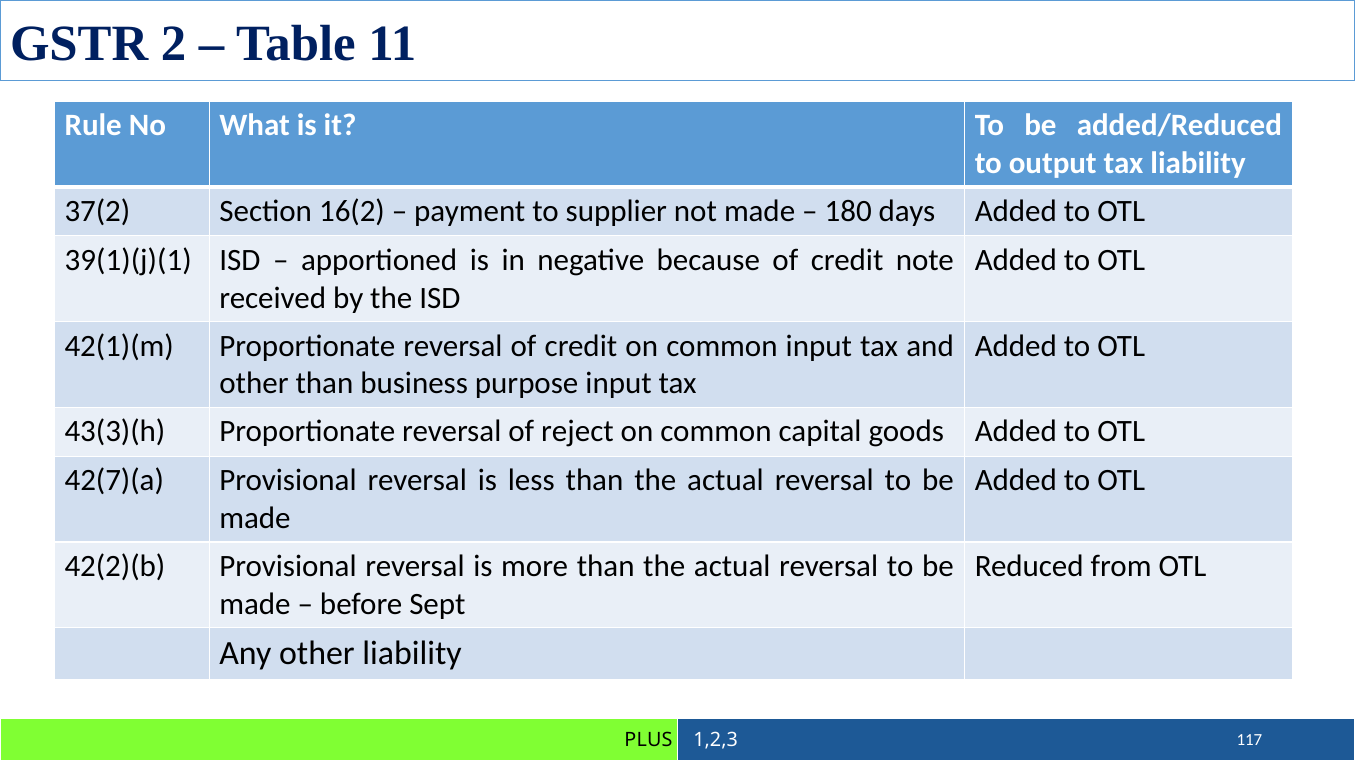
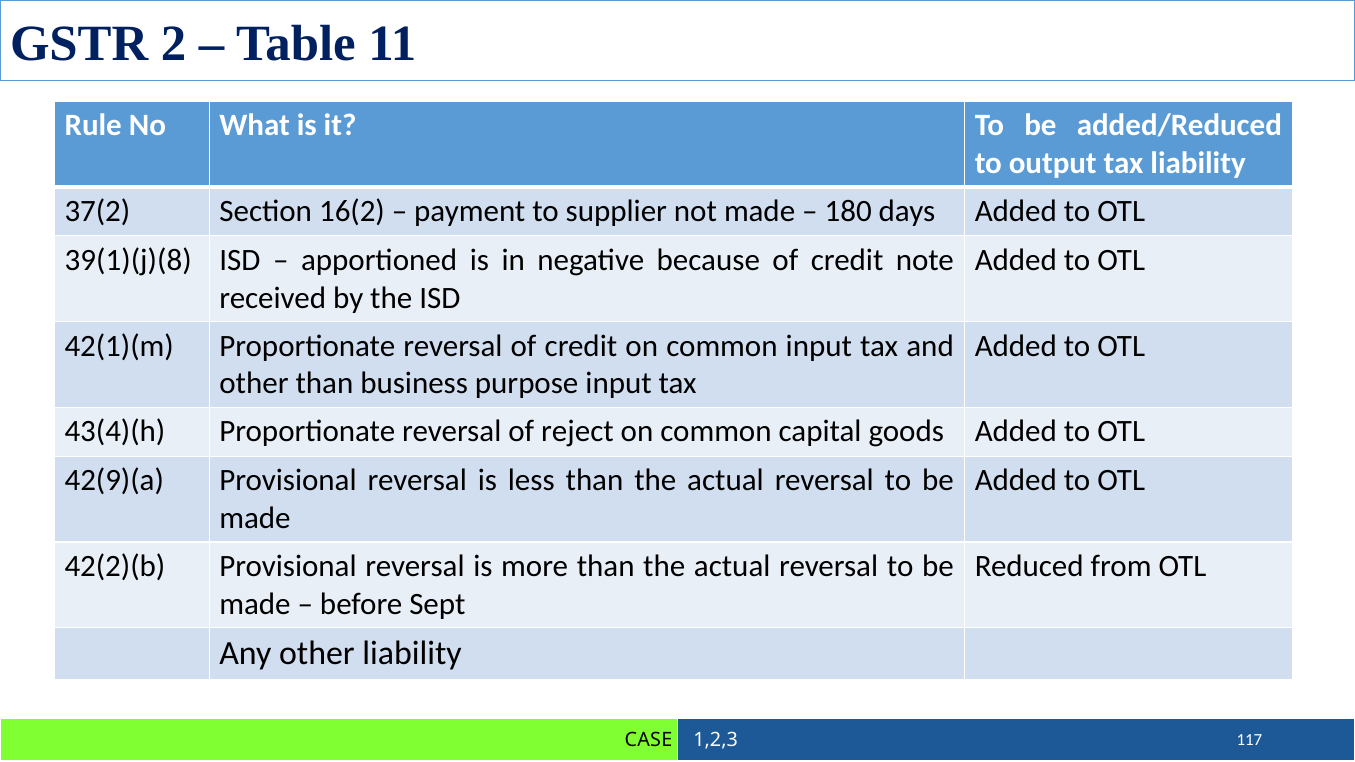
39(1)(j)(1: 39(1)(j)(1 -> 39(1)(j)(8 (128, 260)
43(3)(h: 43(3)(h -> 43(4)(h (115, 432)
42(7)(a: 42(7)(a -> 42(9)(a (114, 481)
PLUS: PLUS -> CASE (648, 741)
